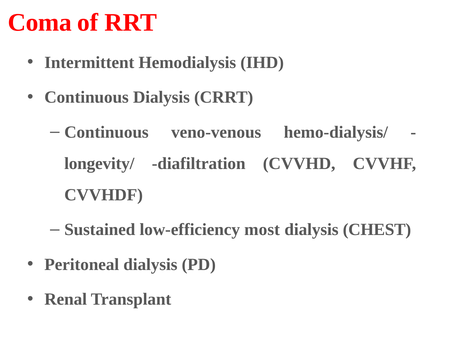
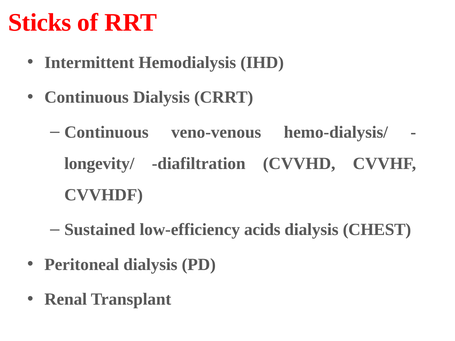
Coma: Coma -> Sticks (40, 23)
most: most -> acids (262, 230)
